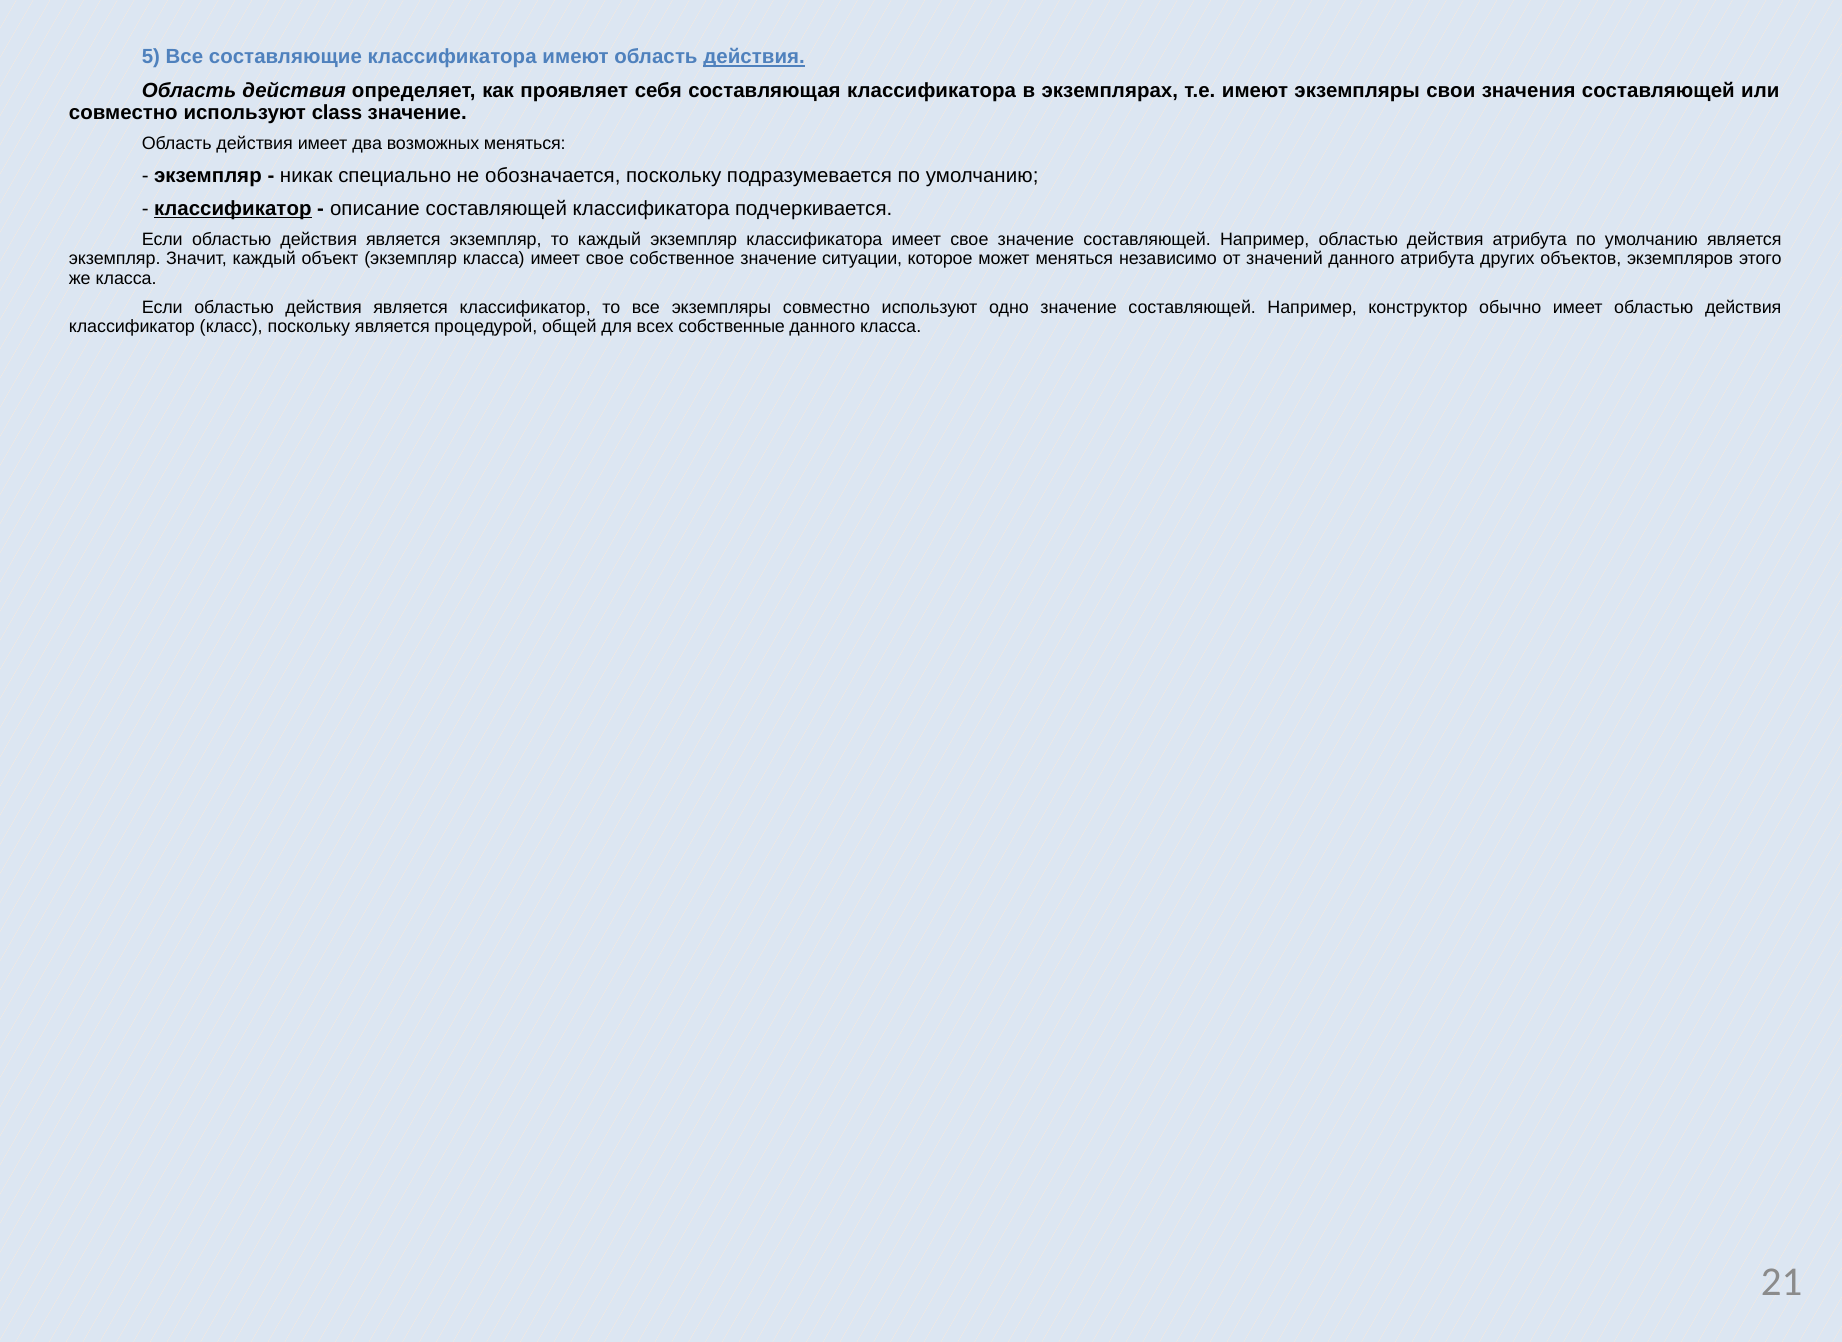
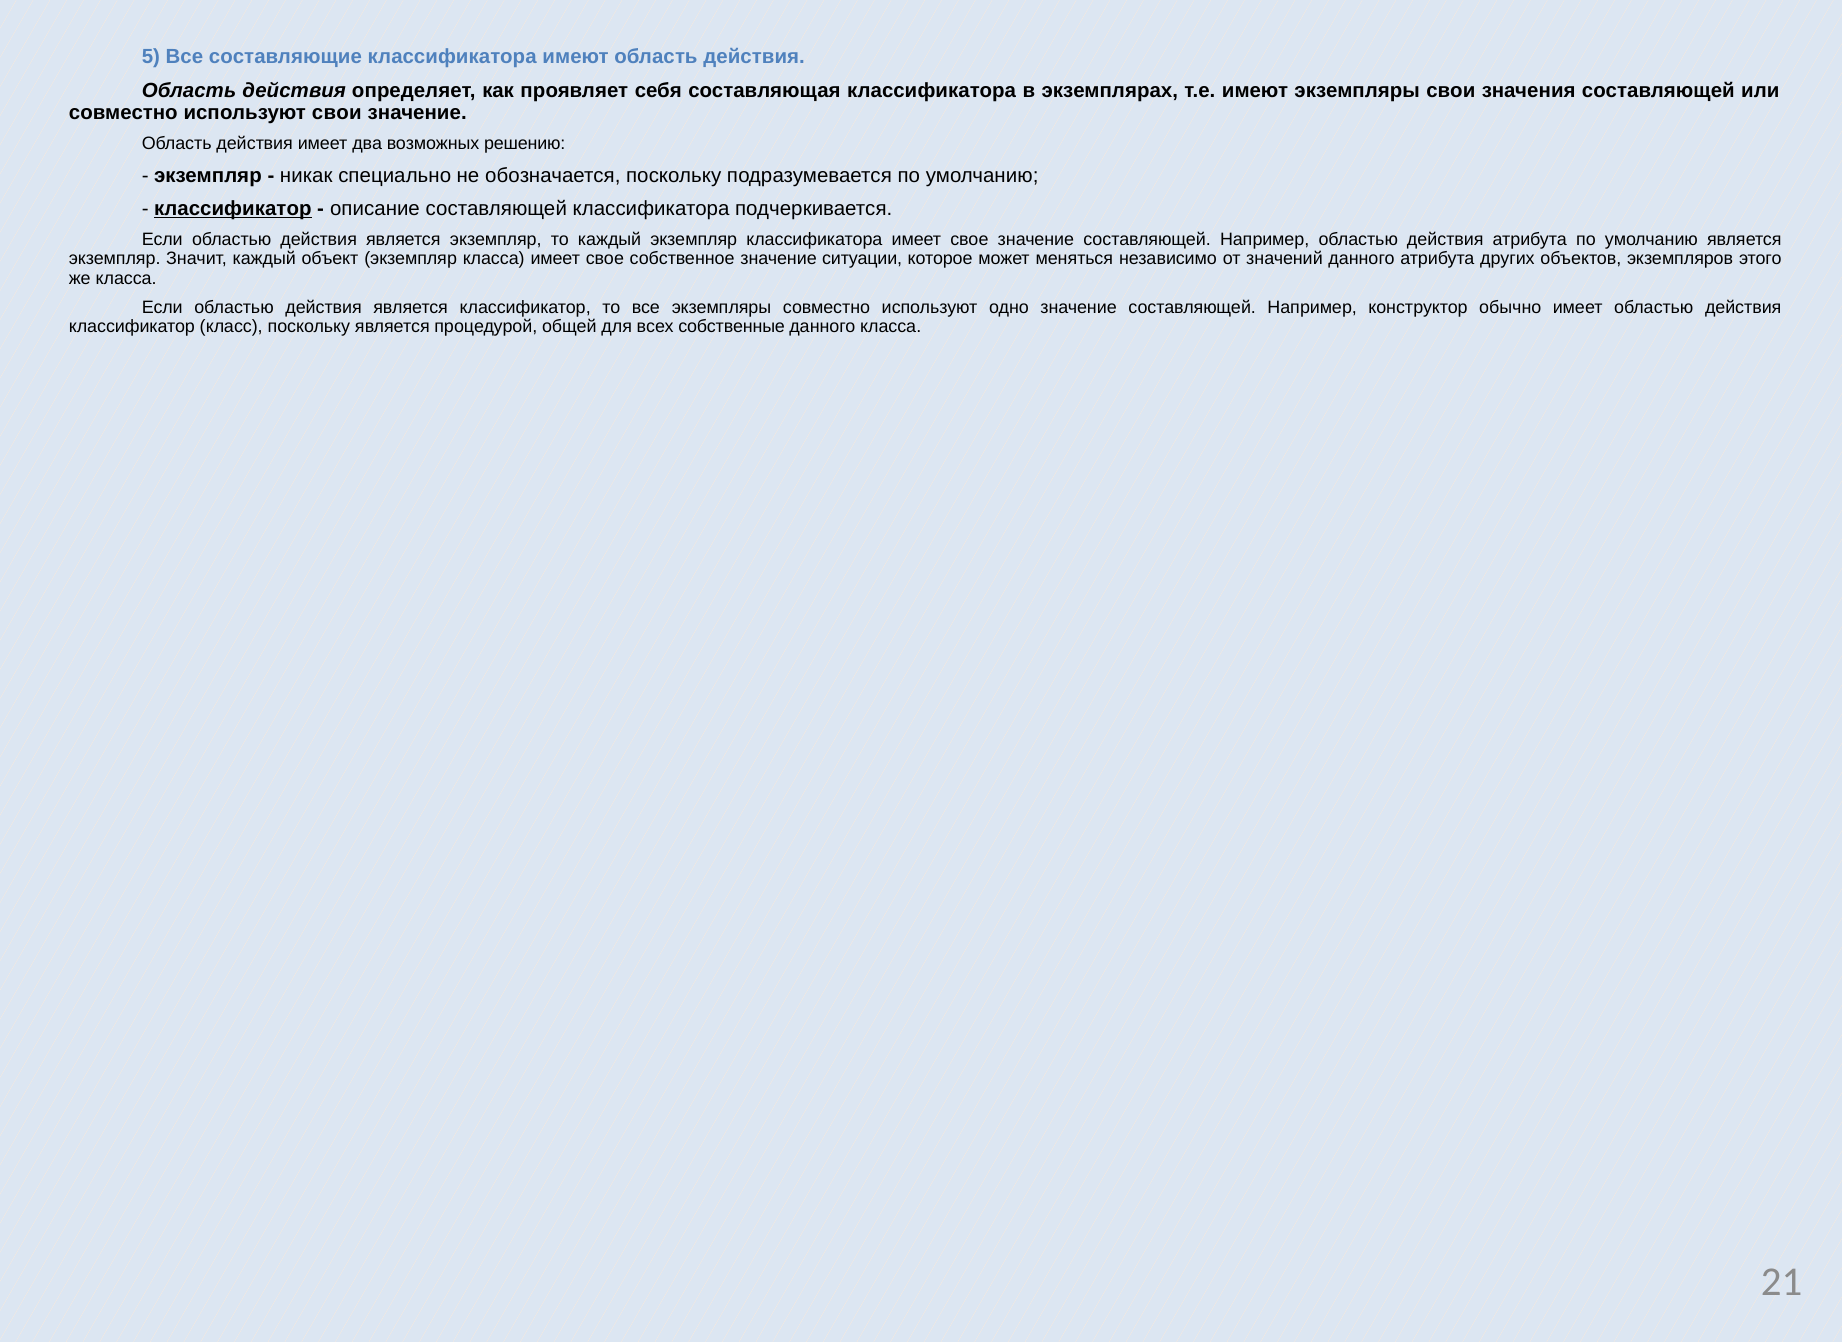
действия underline: present -> none (754, 57)
используют class: class -> свои (337, 113)
возможных меняться: меняться -> решению (525, 143)
